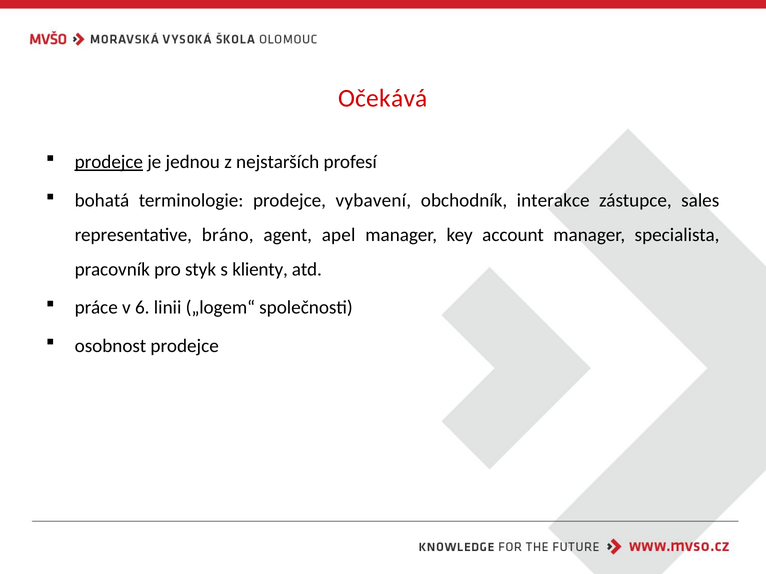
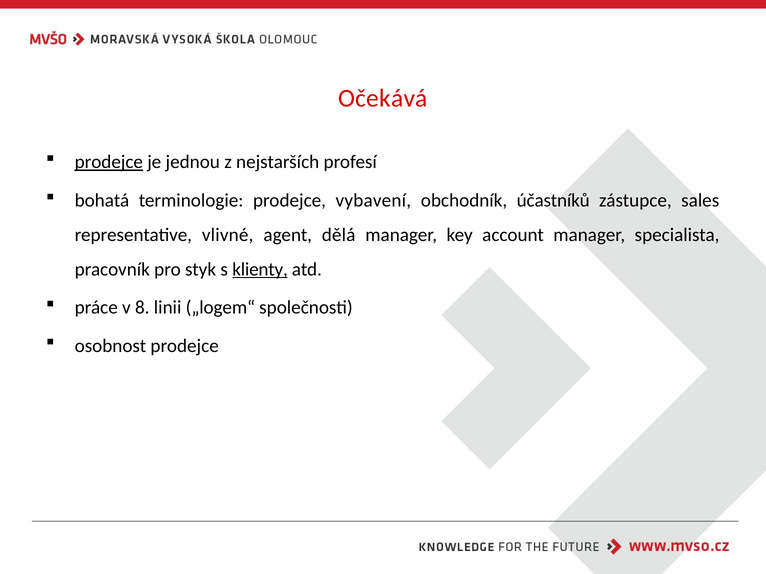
interakce: interakce -> účastníků (553, 201)
bráno: bráno -> vlivné (228, 235)
apel: apel -> dělá (339, 235)
klienty underline: none -> present (260, 269)
6: 6 -> 8 (142, 308)
